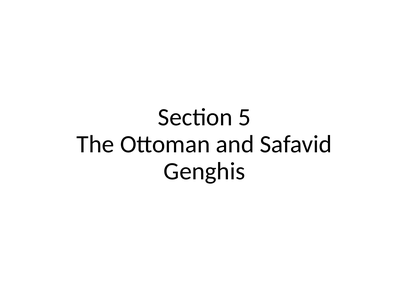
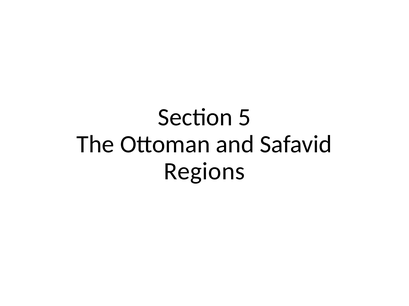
Genghis: Genghis -> Regions (204, 172)
